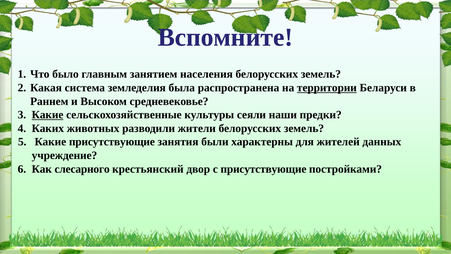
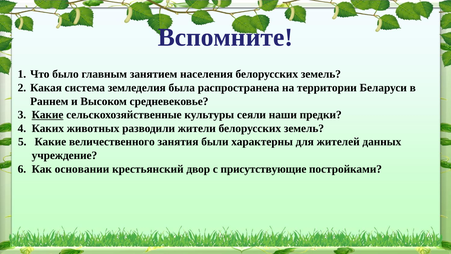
территории underline: present -> none (327, 88)
Какие присутствующие: присутствующие -> величественного (112, 142)
слесарного: слесарного -> основании (82, 169)
